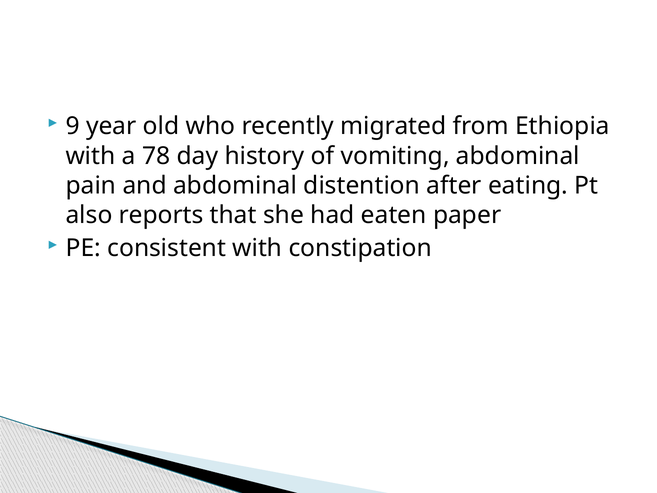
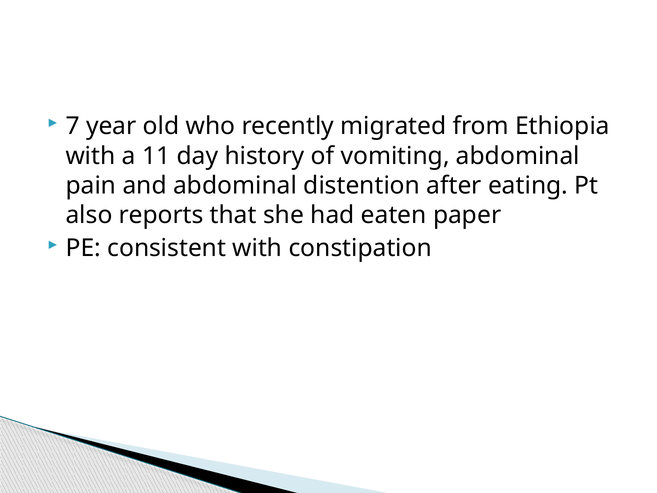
9: 9 -> 7 (73, 126)
78: 78 -> 11 (156, 156)
